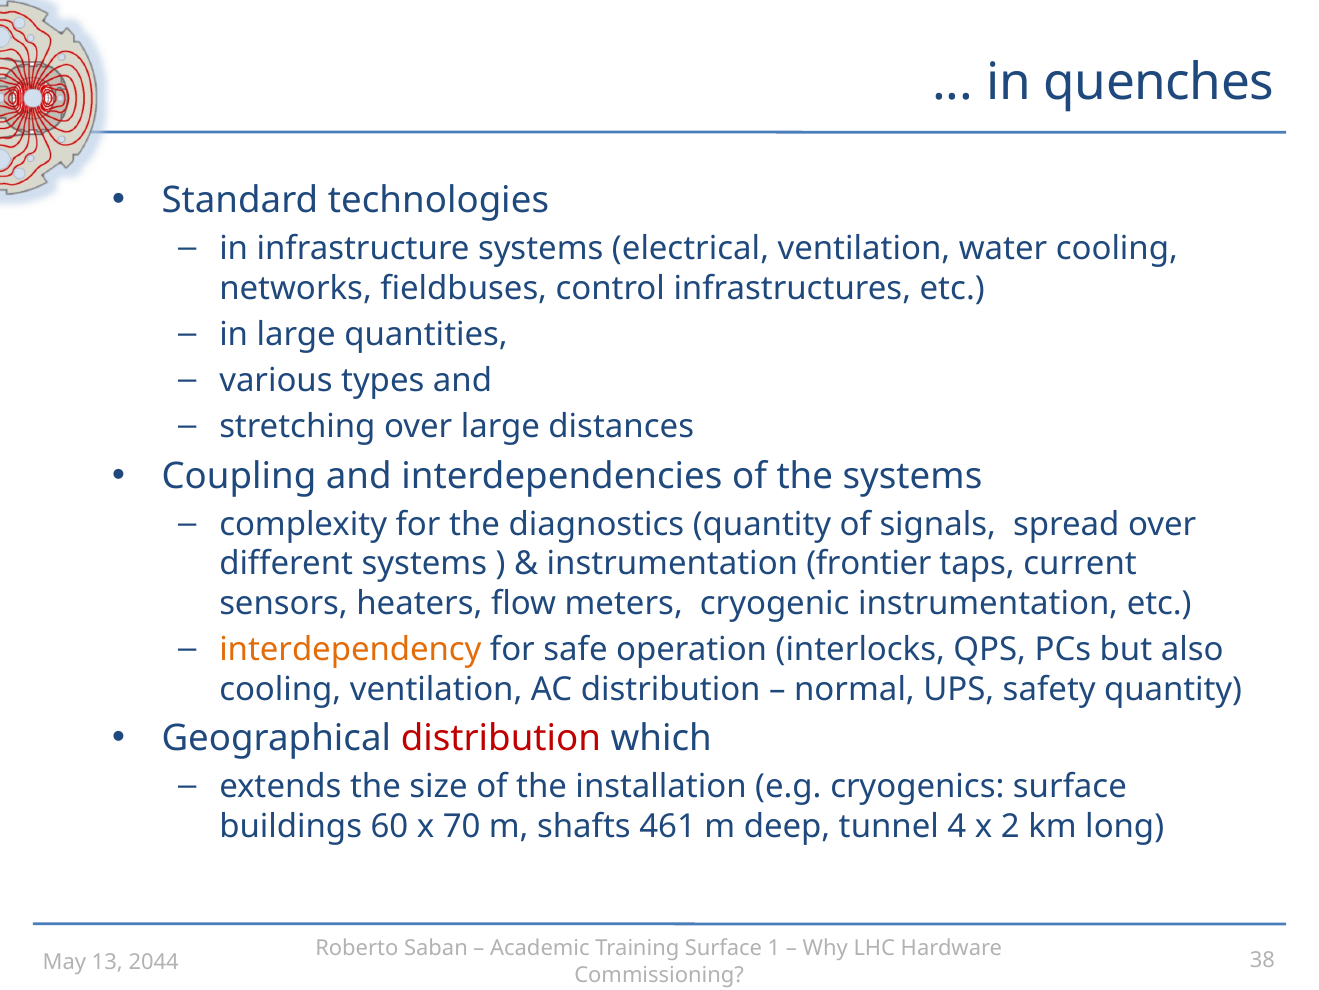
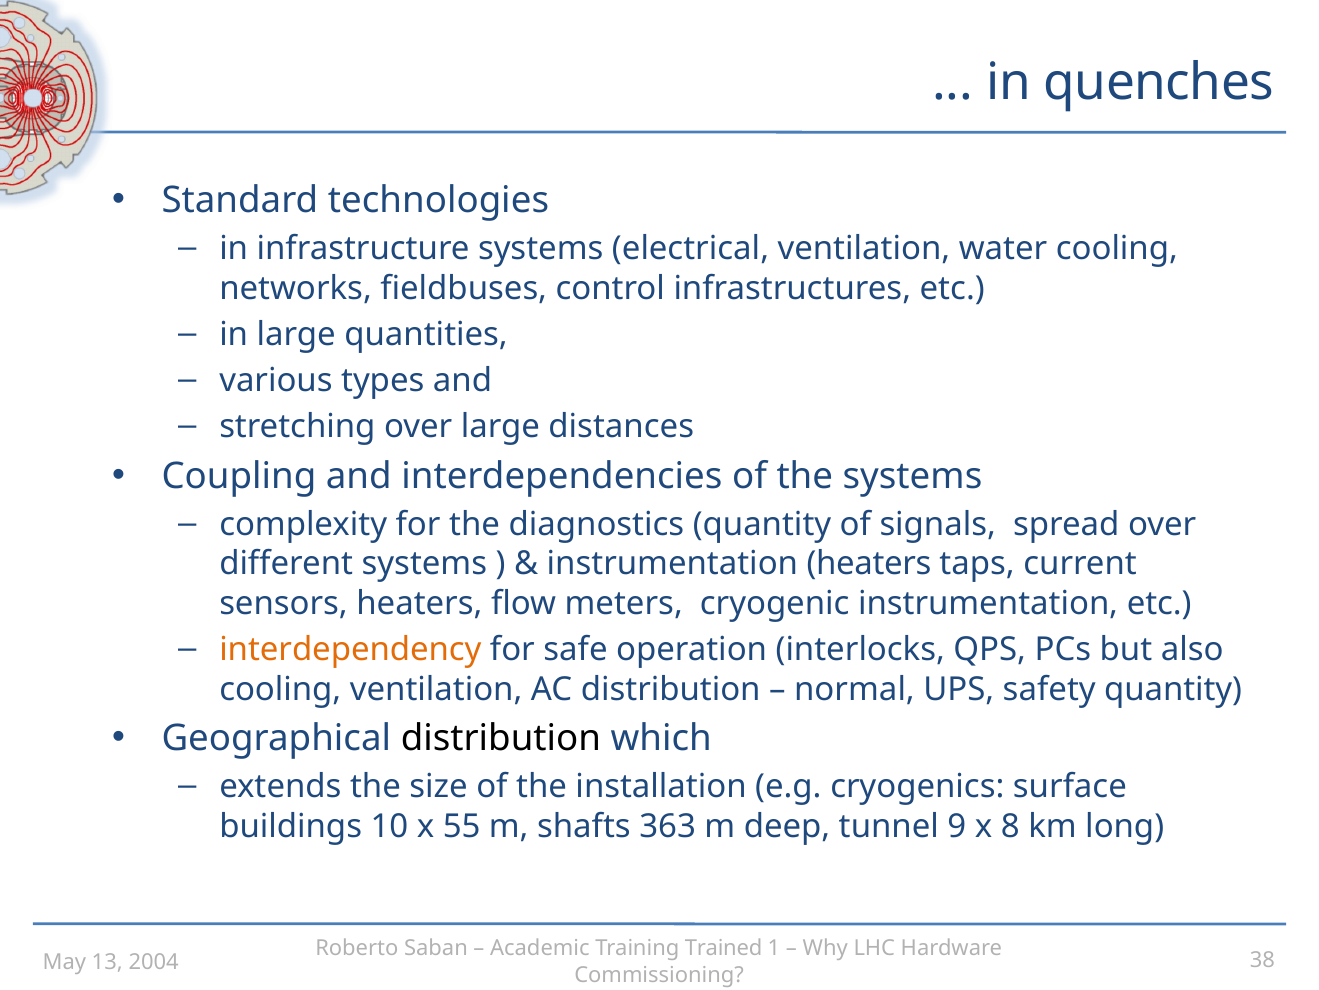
instrumentation frontier: frontier -> heaters (869, 563)
distribution colour: red -> black (501, 738)
60: 60 -> 10 (389, 826)
70: 70 -> 55 (462, 826)
461: 461 -> 363 (668, 826)
4: 4 -> 9 (957, 826)
2: 2 -> 8 (1010, 826)
Training Surface: Surface -> Trained (724, 948)
2044: 2044 -> 2004 (154, 961)
